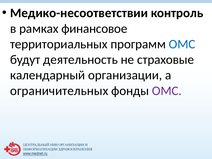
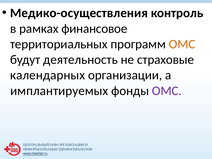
Медико-несоответствии: Медико-несоответствии -> Медико-осуществления (79, 13)
ОМС colour: blue -> orange (182, 44)
календарный: календарный -> календарных (48, 75)
ограничительных: ограничительных -> имплантируемых (59, 91)
